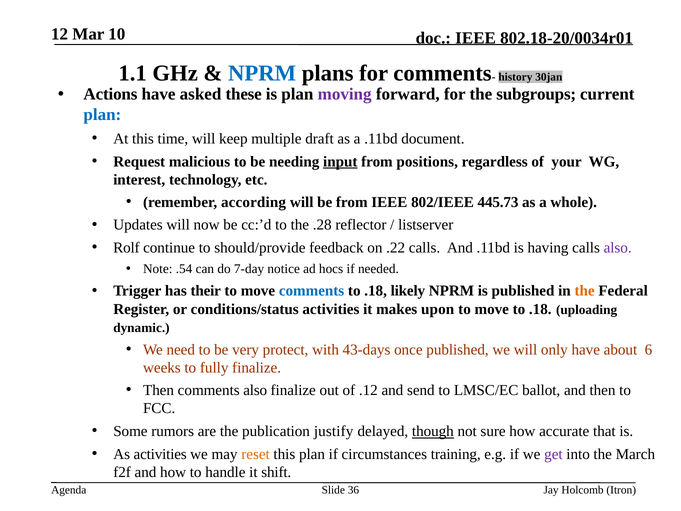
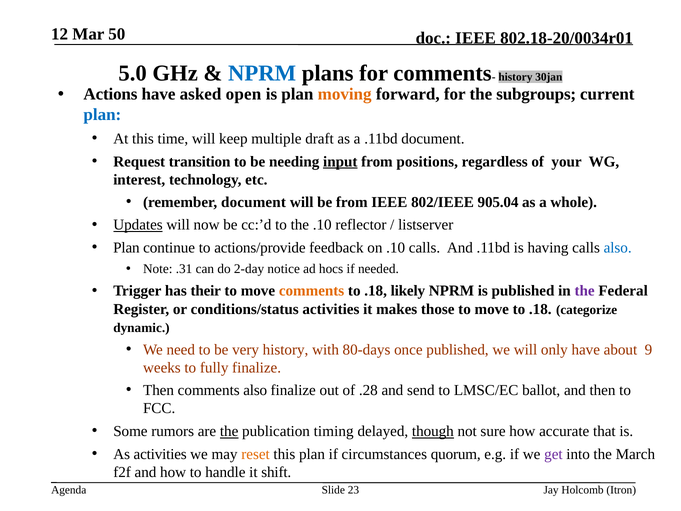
10: 10 -> 50 (117, 34)
1.1: 1.1 -> 5.0 (133, 73)
these: these -> open (243, 94)
moving colour: purple -> orange (345, 94)
malicious: malicious -> transition (200, 161)
remember according: according -> document (254, 202)
445.73: 445.73 -> 905.04 (498, 202)
Updates underline: none -> present (138, 225)
the .28: .28 -> .10 (322, 225)
Rolf: Rolf -> Plan (126, 248)
should/provide: should/provide -> actions/provide (260, 248)
on .22: .22 -> .10 (396, 248)
also colour: purple -> blue (618, 248)
.54: .54 -> .31 (184, 269)
7-day: 7-day -> 2-day (249, 269)
comments colour: blue -> orange (312, 291)
the colour: orange -> purple (585, 291)
upon: upon -> those (438, 309)
uploading: uploading -> categorize (587, 310)
very protect: protect -> history (286, 350)
43-days: 43-days -> 80-days (367, 350)
6: 6 -> 9 (648, 350)
.12: .12 -> .28 (368, 390)
the underline: none -> present (229, 431)
justify: justify -> timing (334, 431)
training: training -> quorum (456, 454)
36: 36 -> 23 (353, 490)
